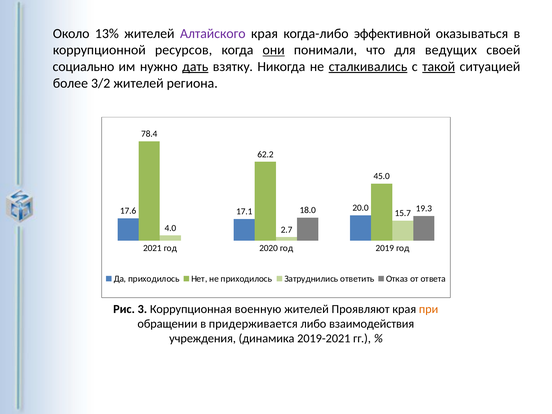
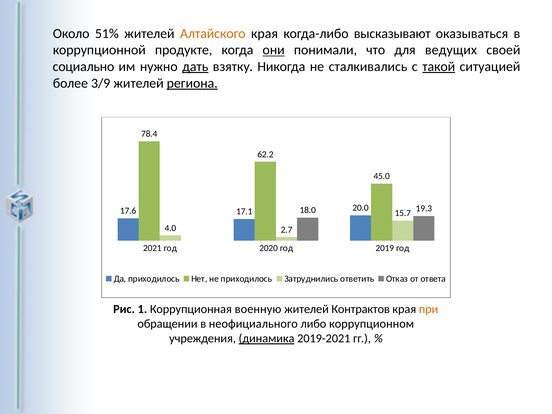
13%: 13% -> 51% (107, 33)
Алтайского colour: purple -> orange (213, 33)
эффективной: эффективной -> высказывают (392, 33)
ресурсов: ресурсов -> продукте (184, 50)
сталкивались underline: present -> none (368, 67)
3/2: 3/2 -> 3/9 (101, 83)
региона underline: none -> present (192, 83)
3: 3 -> 1 (142, 309)
Проявляют: Проявляют -> Контрактов (361, 309)
придерживается: придерживается -> неофициального (253, 324)
взаимодействия: взаимодействия -> коррупционном (372, 324)
динамика underline: none -> present (267, 339)
